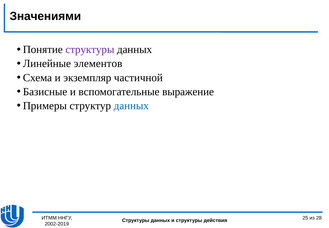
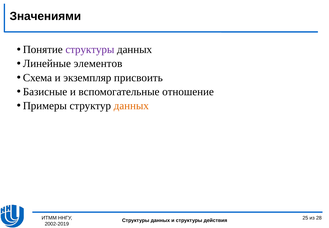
частичной: частичной -> присвоить (138, 78)
выражение: выражение -> отношение (188, 92)
данных colour: blue -> orange (131, 106)
